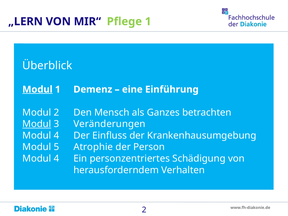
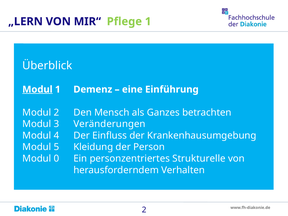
Modul underline: present -> none (37, 124)
Atrophie: Atrophie -> Kleidung (93, 147)
4: 4 -> 0 (56, 159)
Schädigung: Schädigung -> Strukturelle (199, 159)
